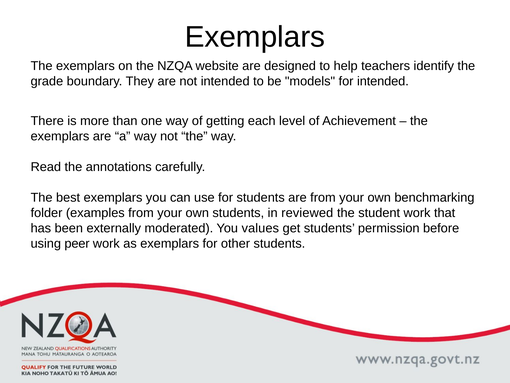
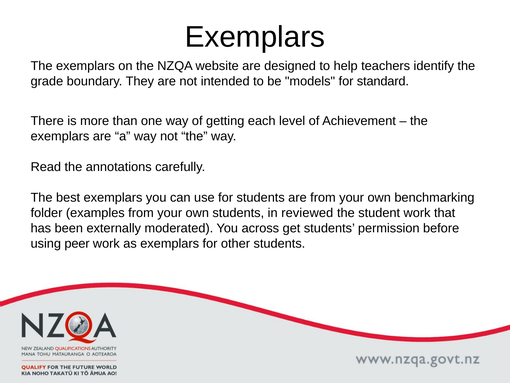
for intended: intended -> standard (383, 81)
values: values -> across (260, 228)
